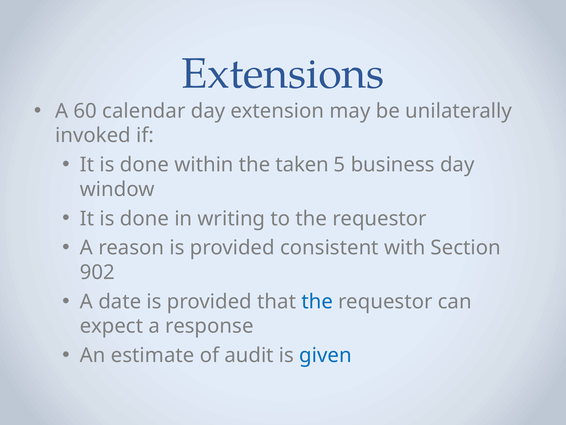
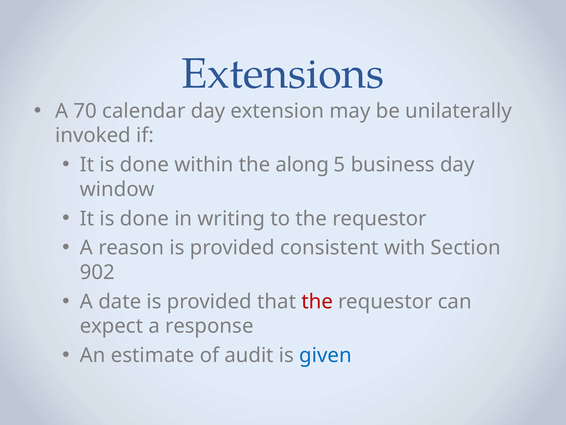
60: 60 -> 70 (85, 111)
taken: taken -> along (302, 165)
the colour: blue -> red (317, 301)
